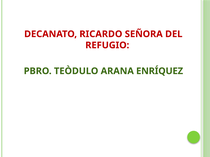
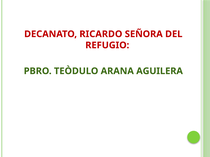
ENRÍQUEZ: ENRÍQUEZ -> AGUILERA (160, 71)
